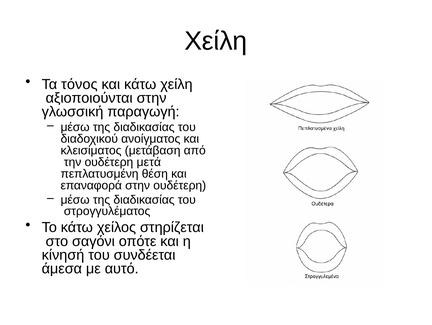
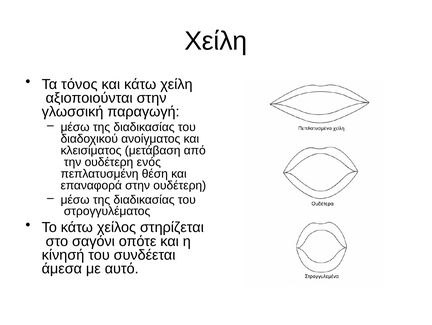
μετά: μετά -> ενός (149, 162)
